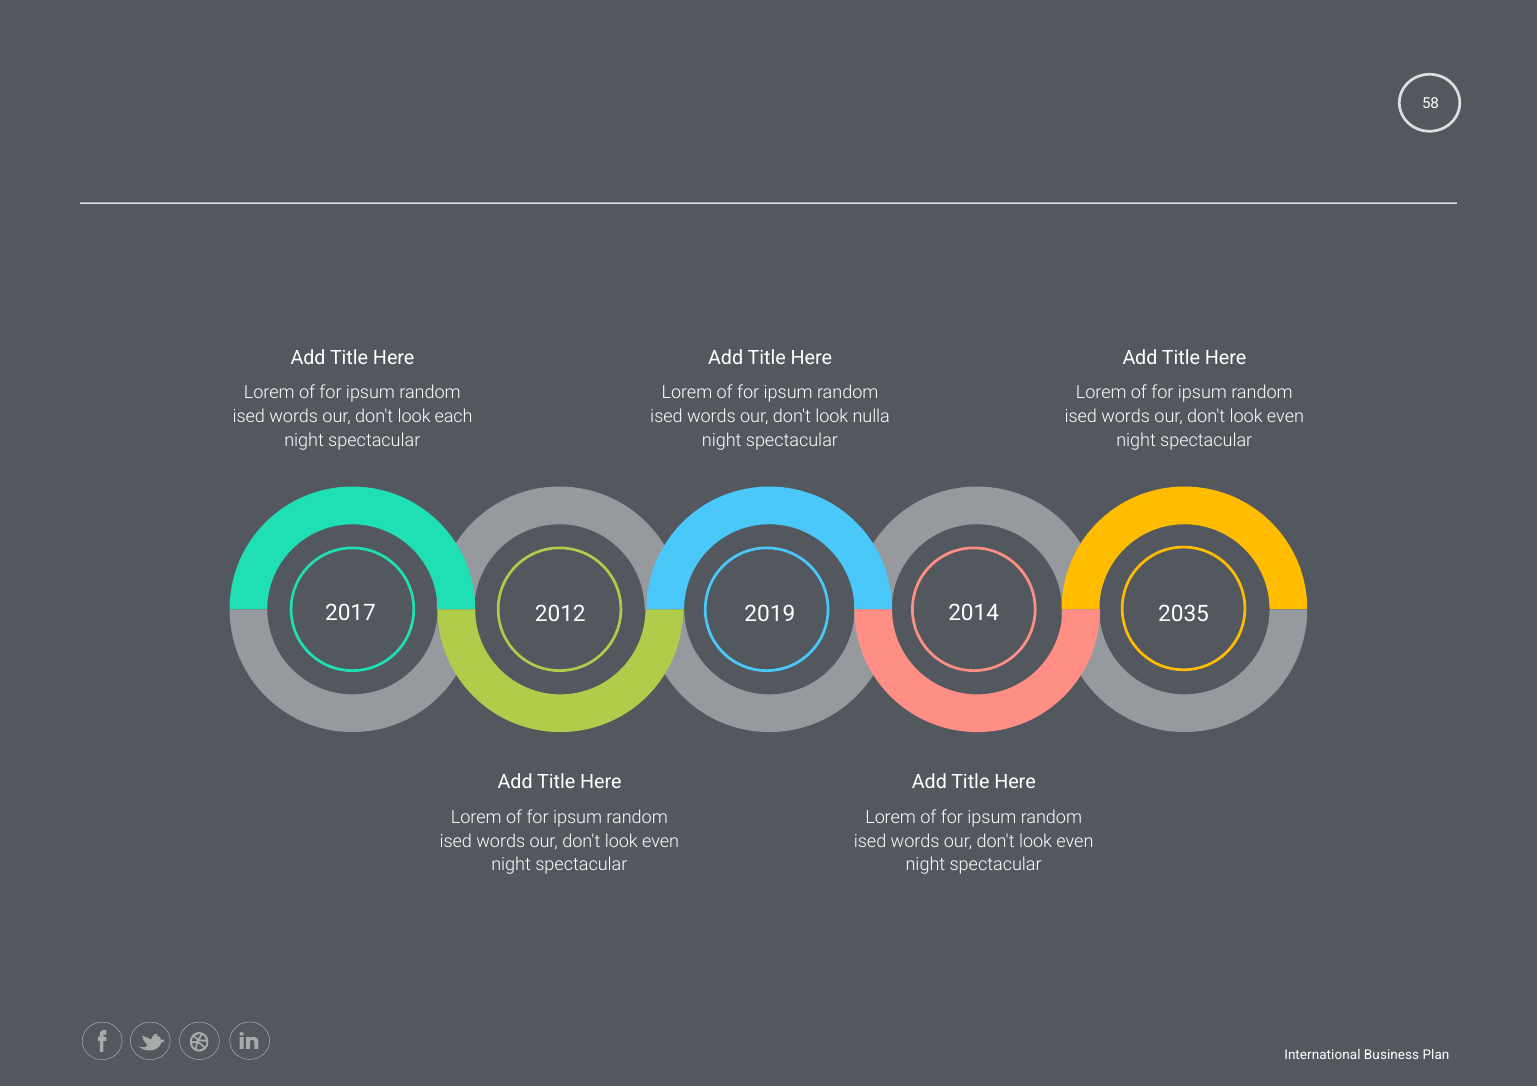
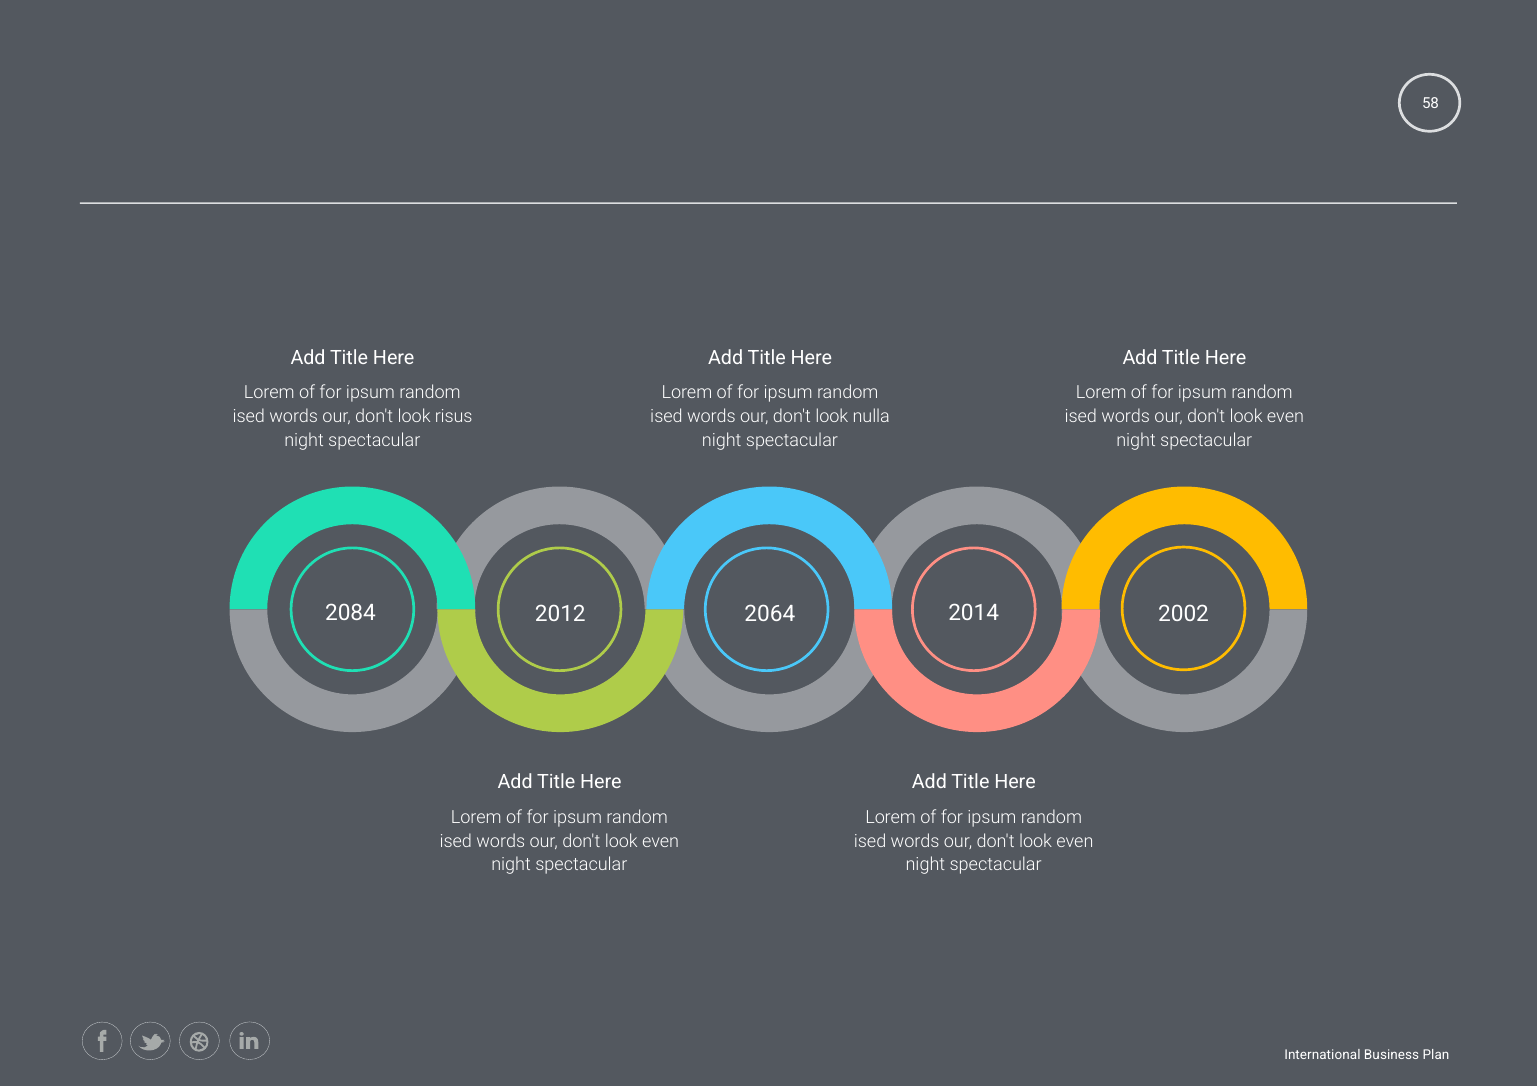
each: each -> risus (454, 417)
2017: 2017 -> 2084 (350, 613)
2019: 2019 -> 2064 (770, 614)
2035: 2035 -> 2002 (1184, 614)
